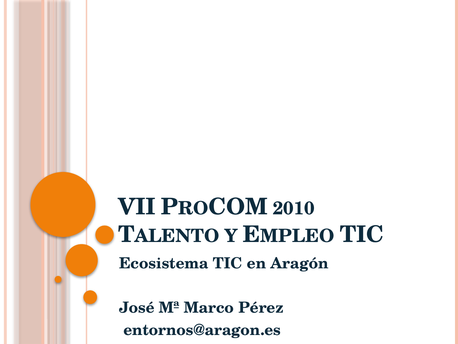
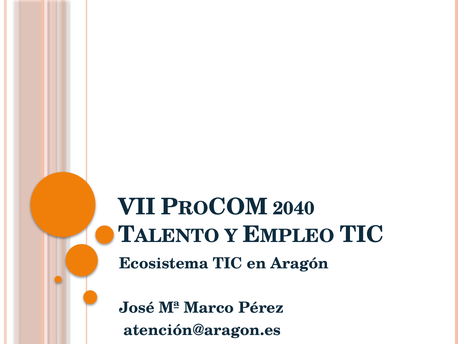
2010: 2010 -> 2040 (294, 208)
entornos@aragon.es: entornos@aragon.es -> atención@aragon.es (202, 330)
